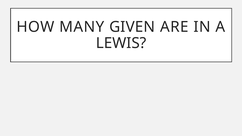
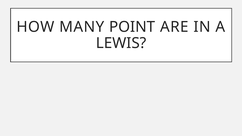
GIVEN: GIVEN -> POINT (132, 27)
